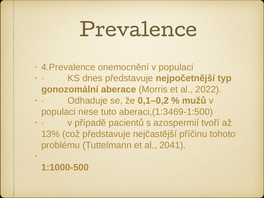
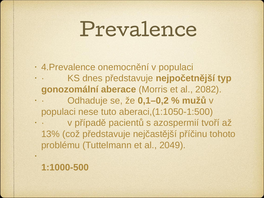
2022: 2022 -> 2082 (209, 89)
aberaci,(1:3469-1:500: aberaci,(1:3469-1:500 -> aberaci,(1:1050-1:500 (166, 112)
2041: 2041 -> 2049 (173, 145)
